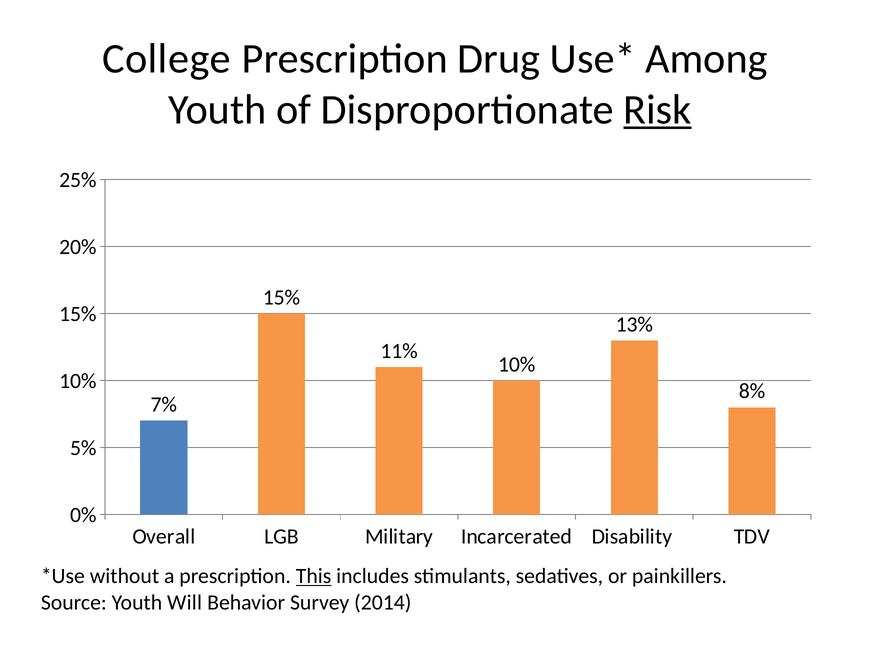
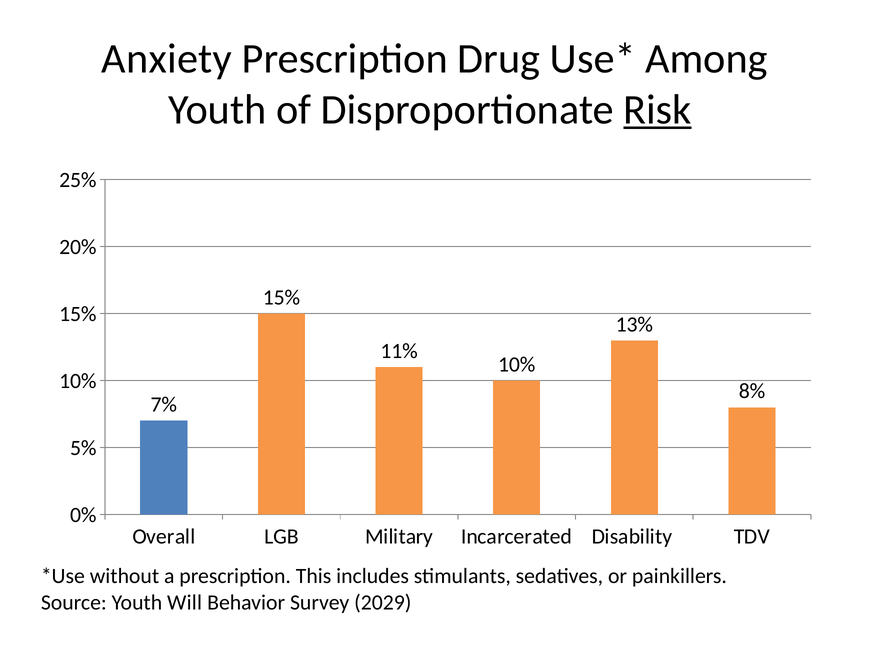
College: College -> Anxiety (167, 59)
This underline: present -> none (314, 576)
2014: 2014 -> 2029 (383, 602)
